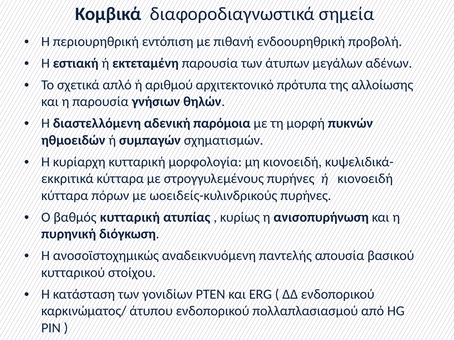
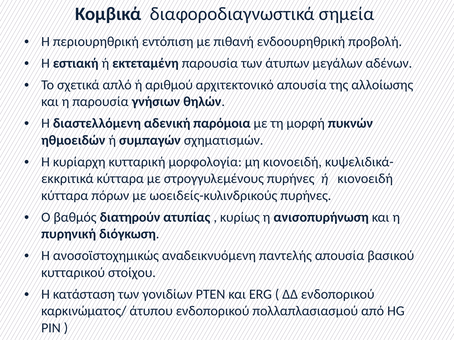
αρχιτεκτονικό πρότυπα: πρότυπα -> απουσία (302, 85)
βαθμός κυτταρική: κυτταρική -> διατηρούν (130, 217)
